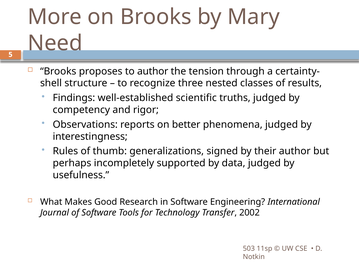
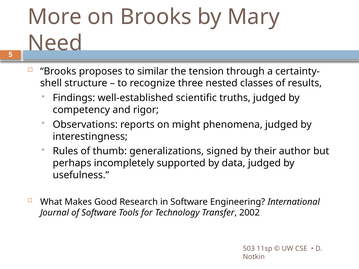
to author: author -> similar (153, 71)
better: better -> might (186, 125)
